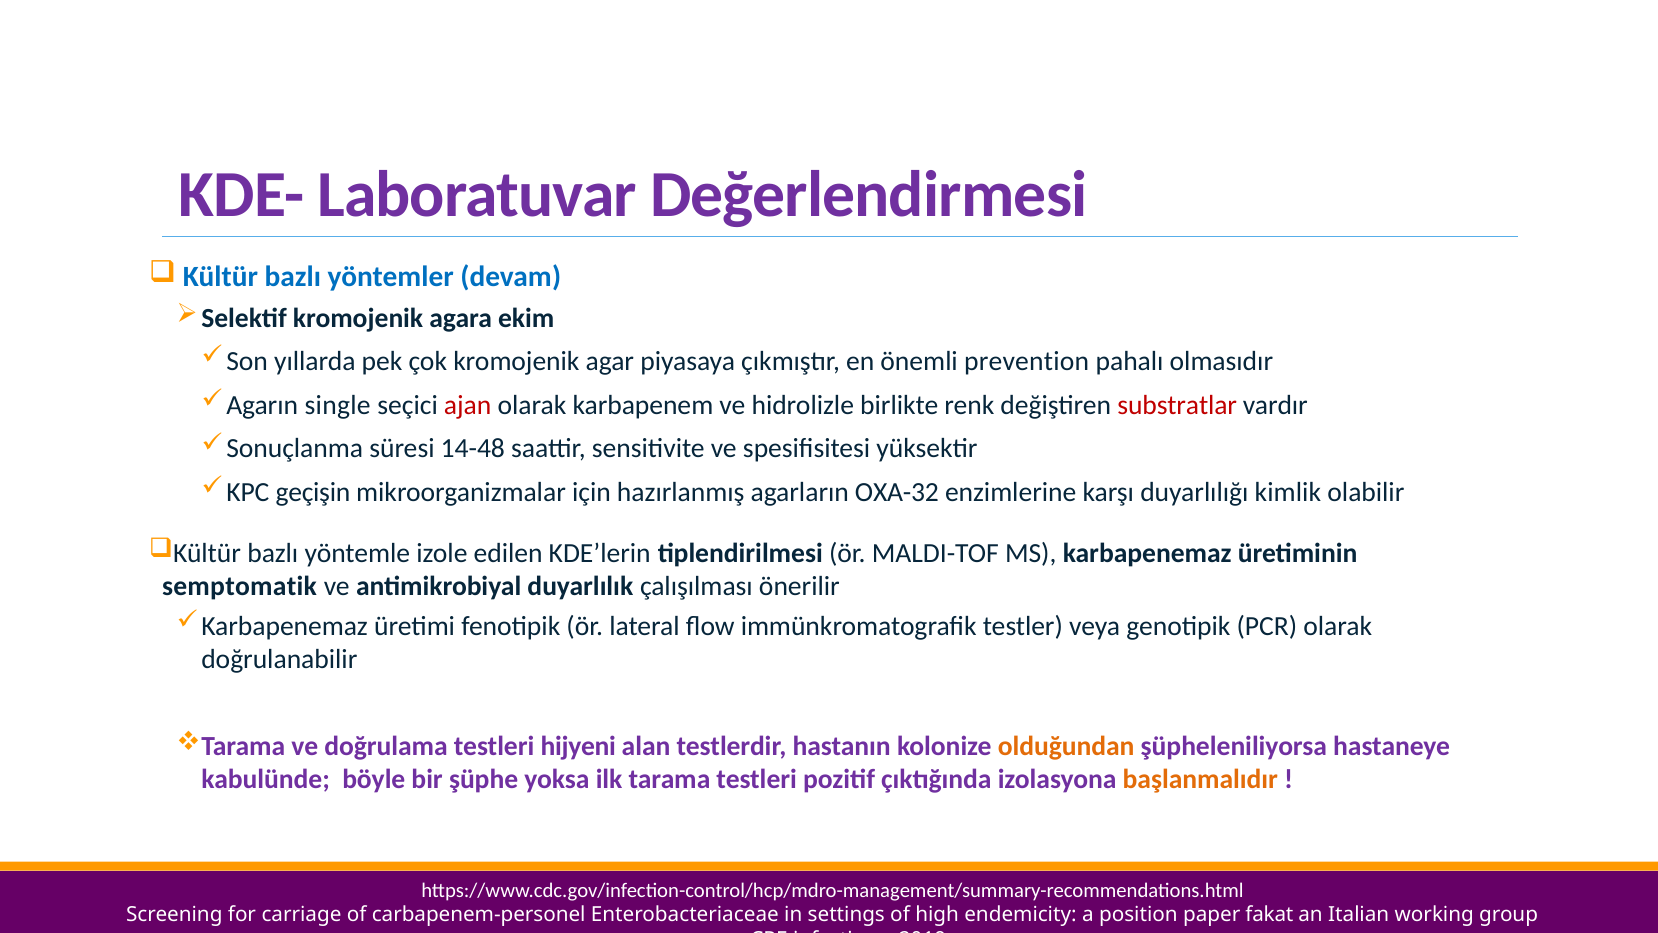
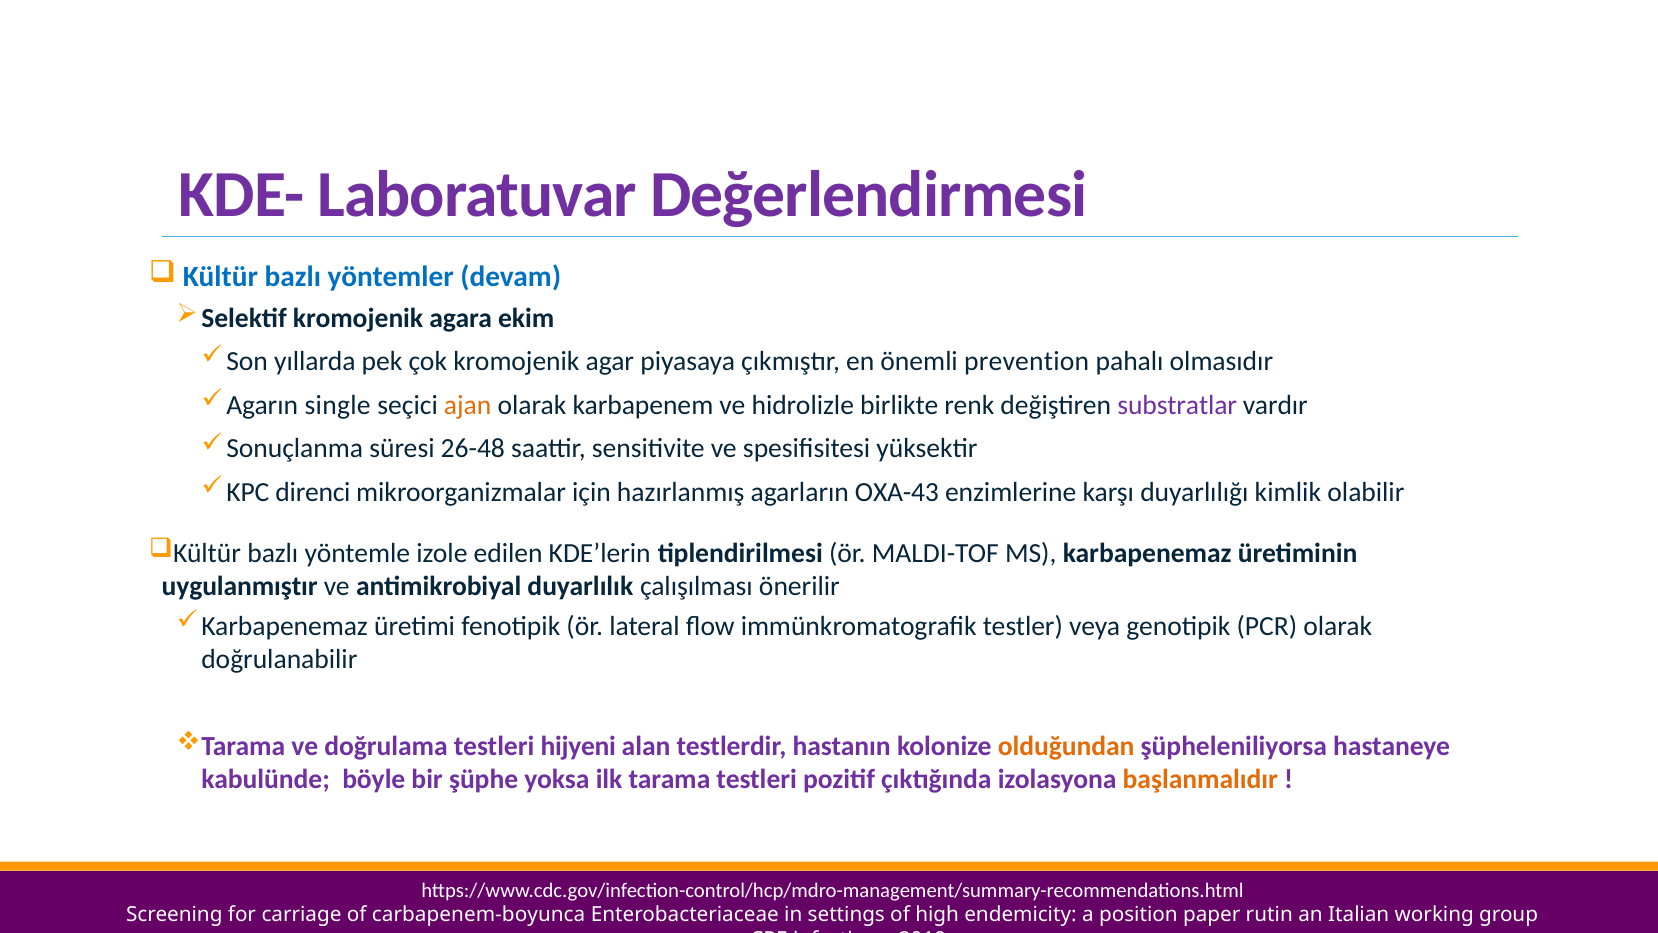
ajan colour: red -> orange (468, 405)
substratlar colour: red -> purple (1177, 405)
14-48: 14-48 -> 26-48 (473, 448)
geçişin: geçişin -> direnci (313, 492)
OXA-32: OXA-32 -> OXA-43 (897, 492)
semptomatik: semptomatik -> uygulanmıştır (240, 586)
carbapenem-personel: carbapenem-personel -> carbapenem-boyunca (479, 915)
fakat: fakat -> rutin (1269, 915)
